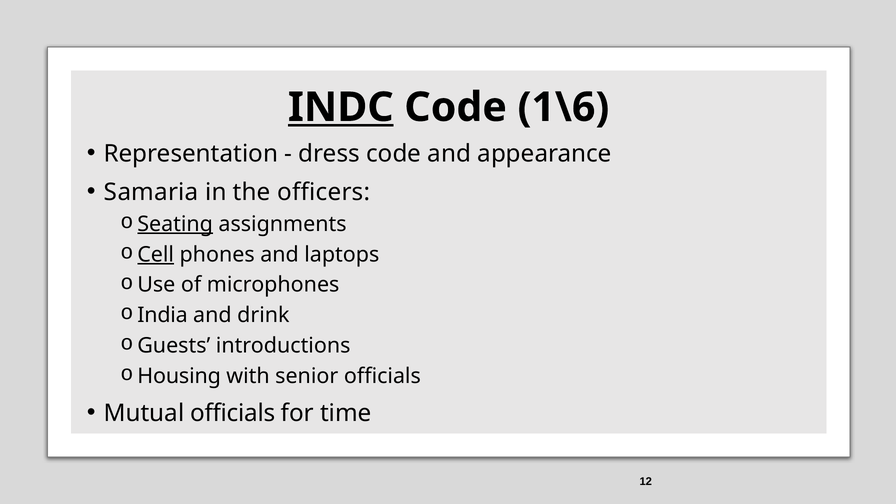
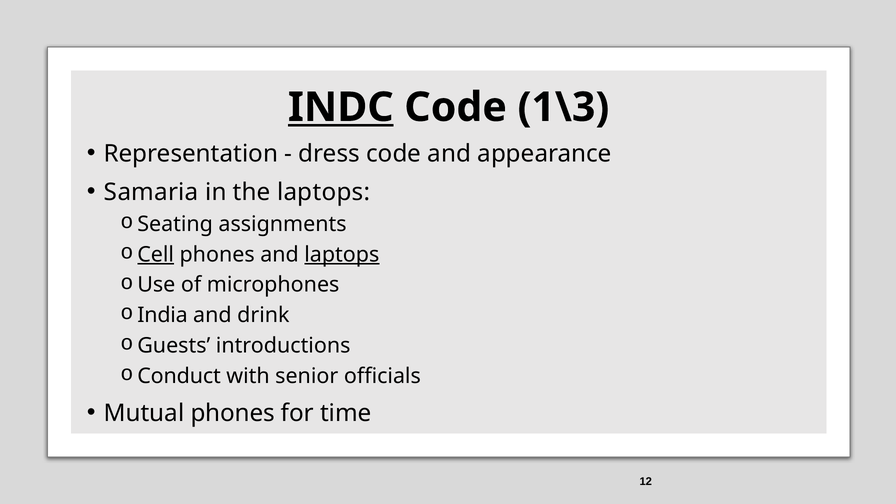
1\6: 1\6 -> 1\3 (563, 107)
the officers: officers -> laptops (324, 192)
Seating underline: present -> none (175, 224)
laptops underline: none -> present (342, 254)
Housing: Housing -> Conduct (179, 376)
Mutual officials: officials -> phones (233, 413)
